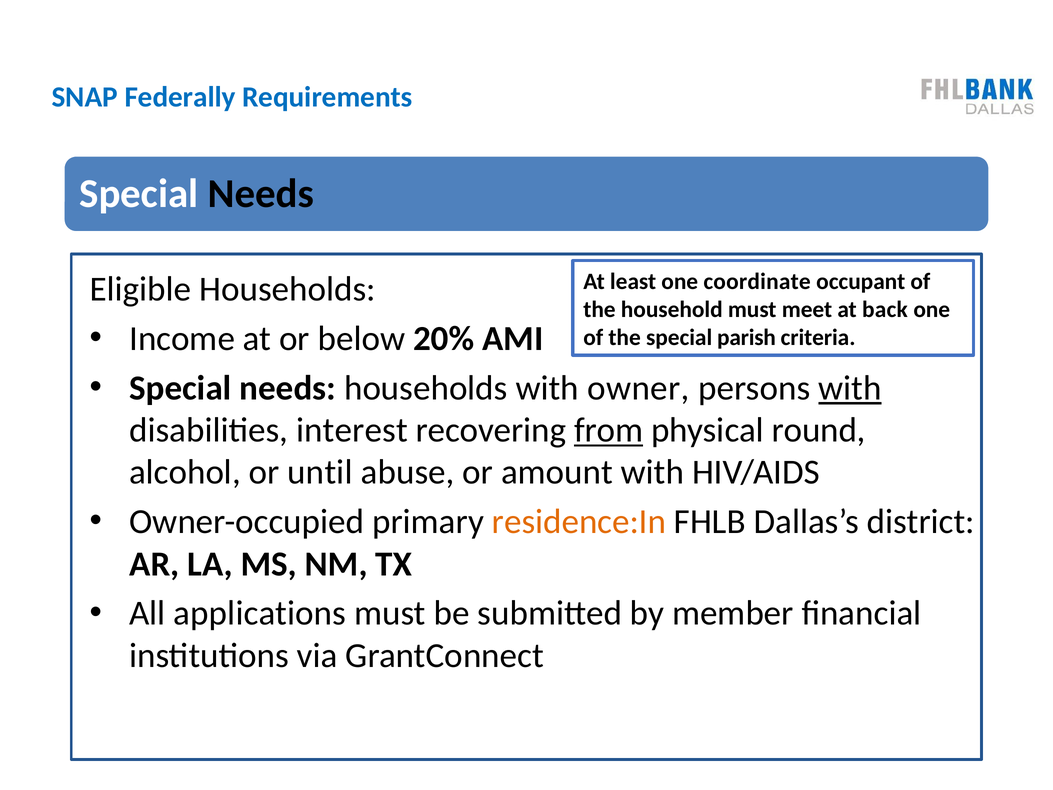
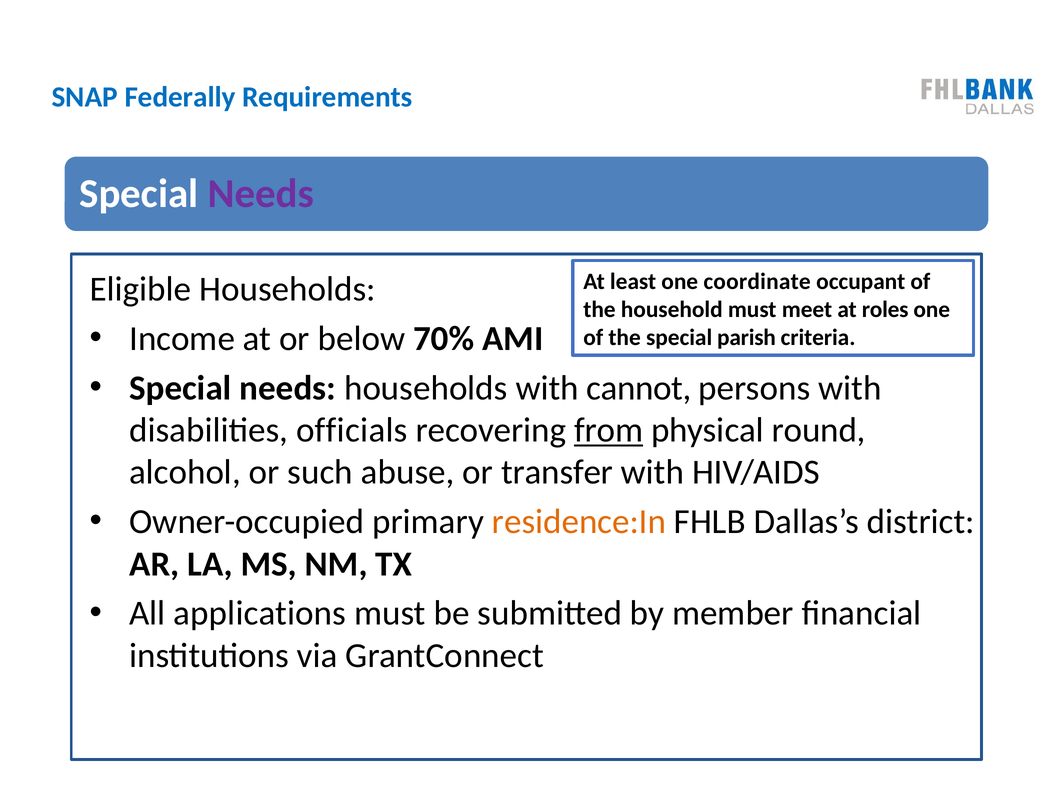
Needs colour: black -> purple (261, 194)
back: back -> roles (885, 309)
20%: 20% -> 70% (444, 339)
owner: owner -> cannot (639, 388)
with underline: present -> none (850, 388)
interest: interest -> officials (352, 430)
until: until -> such (320, 472)
amount: amount -> transfer (557, 472)
